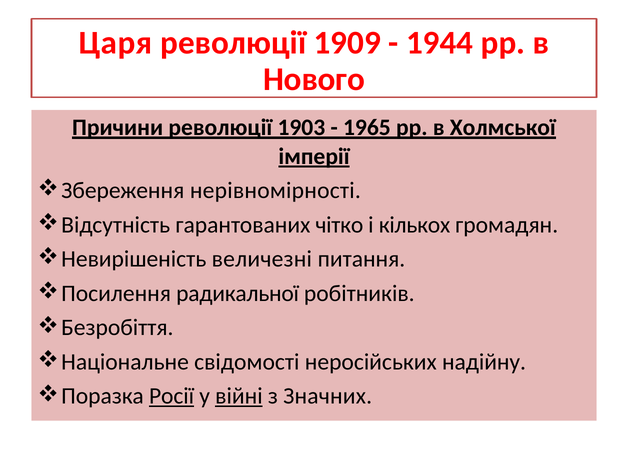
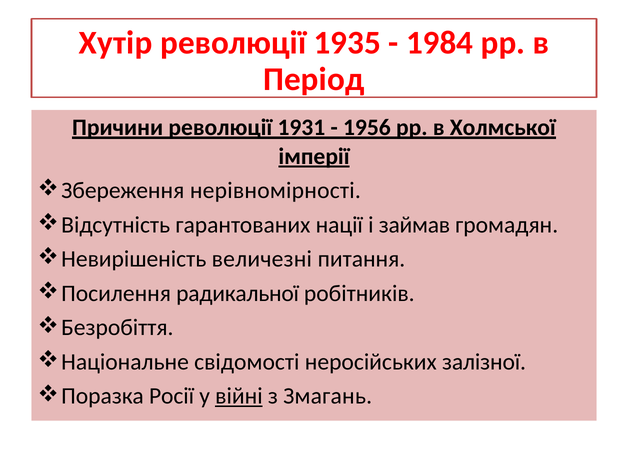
Царя: Царя -> Хутір (115, 43)
1909: 1909 -> 1935 (347, 43)
1944: 1944 -> 1984 (440, 43)
Нового: Нового -> Період (314, 79)
1903: 1903 -> 1931 (301, 128)
1965: 1965 -> 1956 (367, 128)
чітко: чітко -> нації (339, 225)
кількох: кількох -> займав (414, 225)
надійну: надійну -> залізної (484, 362)
Росії underline: present -> none (172, 396)
Значних: Значних -> Змагань (328, 396)
